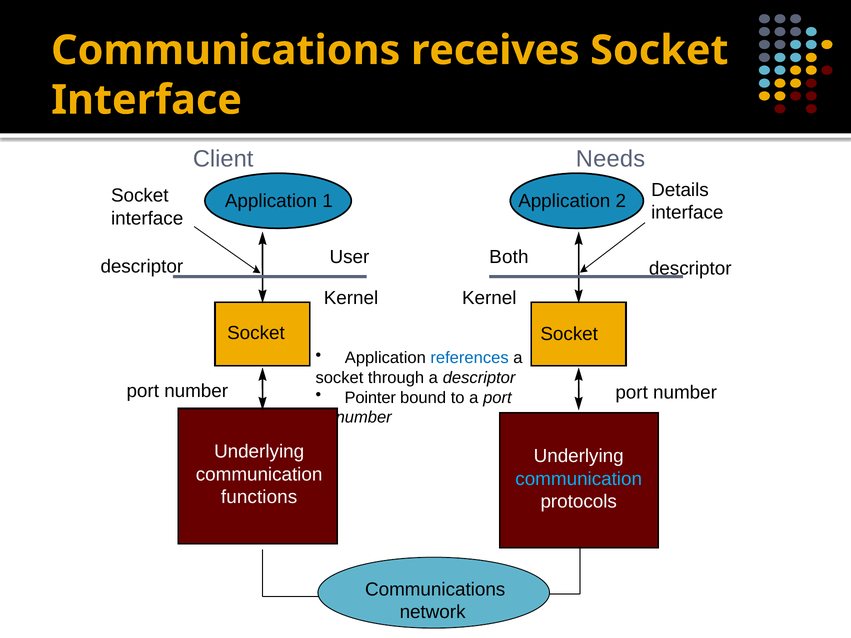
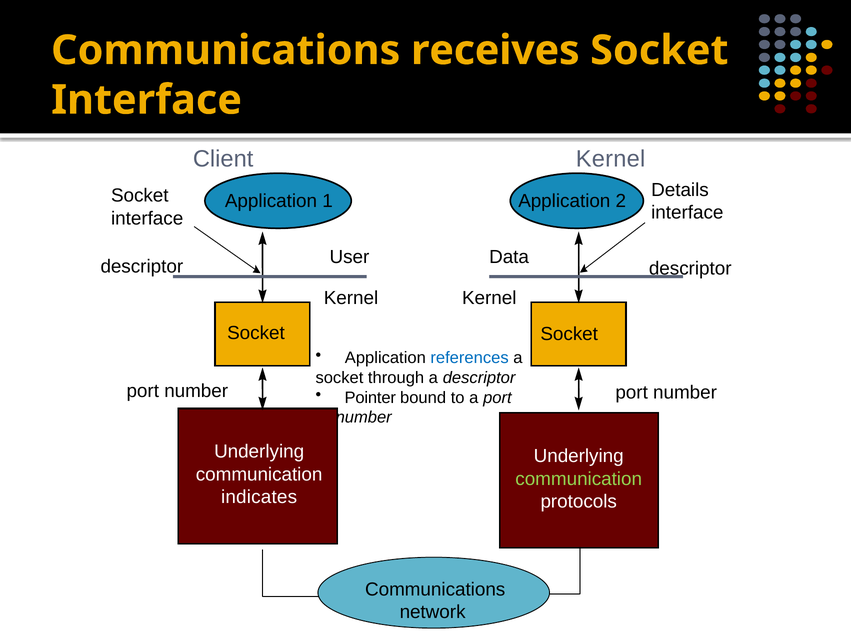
Client Needs: Needs -> Kernel (611, 159)
Both: Both -> Data (509, 257)
communication colour: light blue -> light green (579, 479)
functions: functions -> indicates (259, 497)
